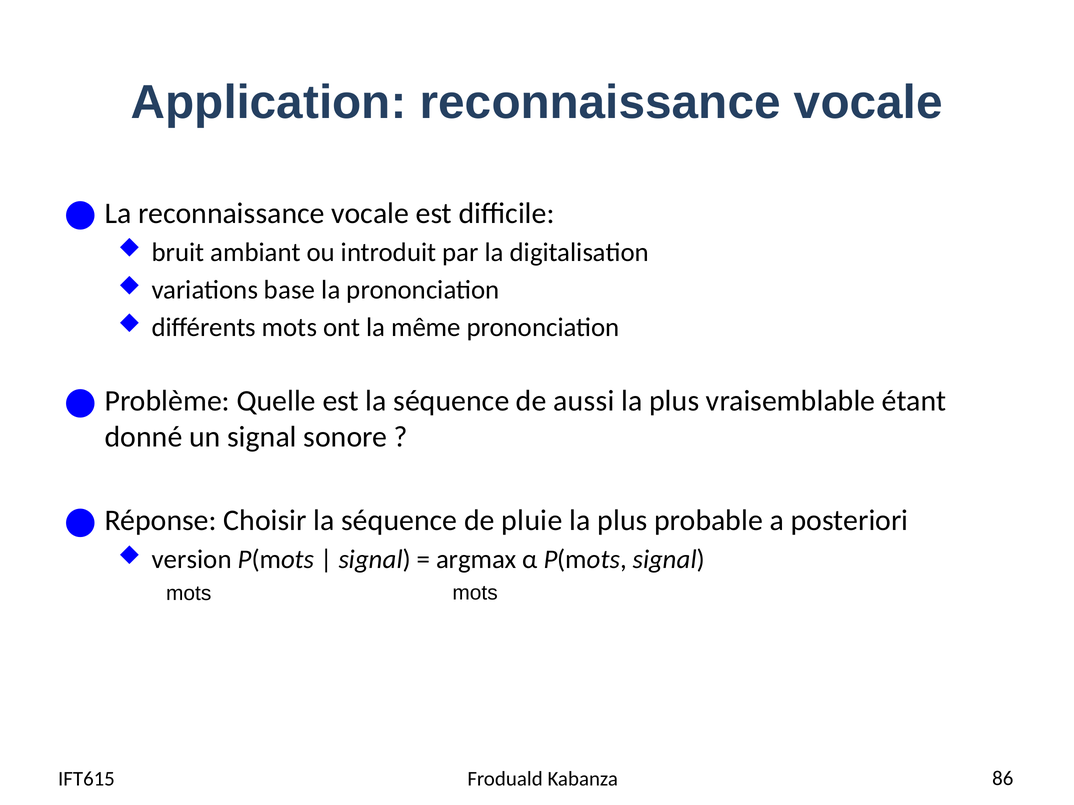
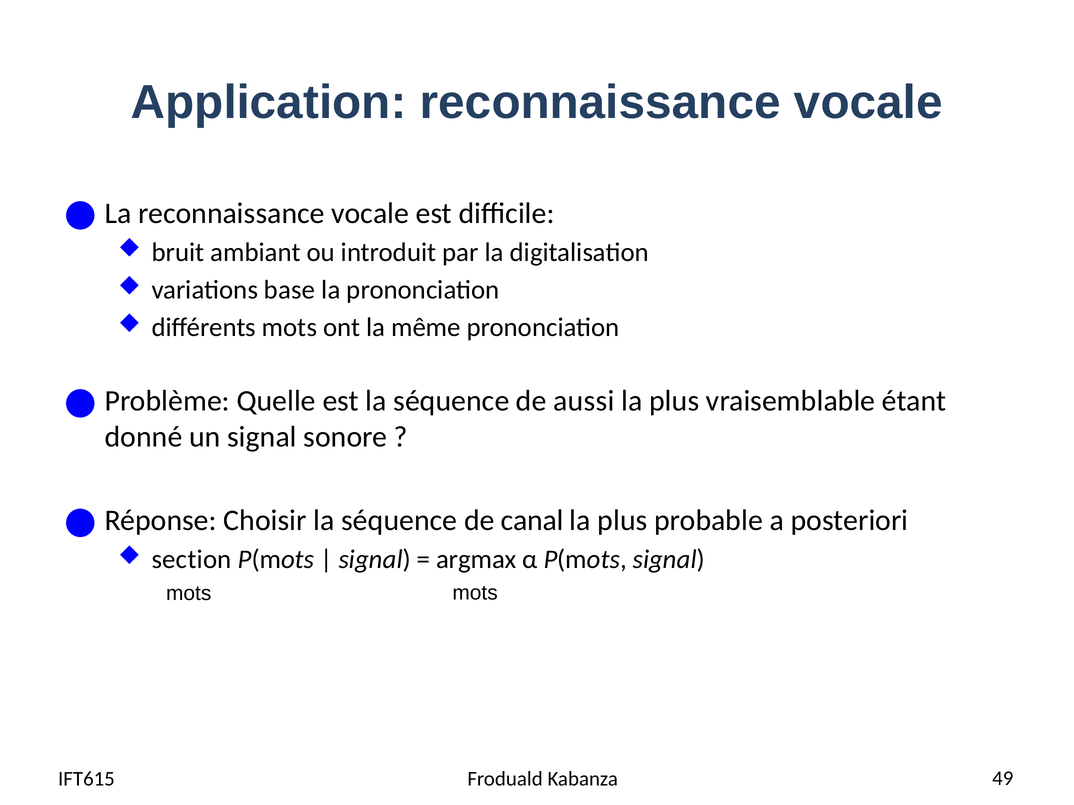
pluie: pluie -> canal (532, 521)
version: version -> section (192, 560)
86: 86 -> 49 (1003, 779)
